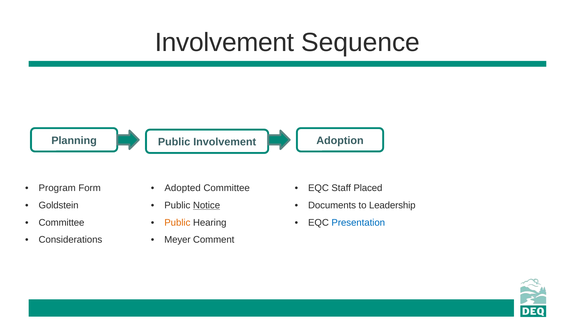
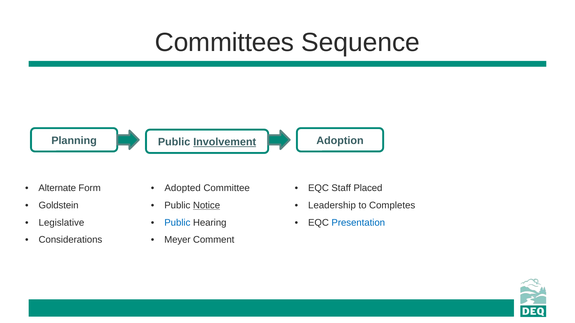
Involvement: Involvement -> Committees (224, 42)
Involvement underline: none -> present (225, 142)
Program: Program -> Alternate (57, 188)
Documents: Documents -> Leadership (332, 206)
Leadership: Leadership -> Completes (392, 206)
Committee: Committee -> Legislative (61, 223)
Public colour: orange -> blue (177, 223)
